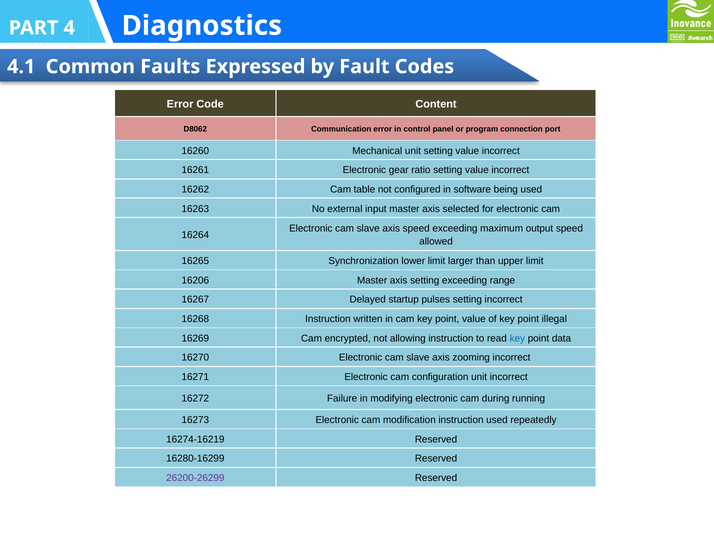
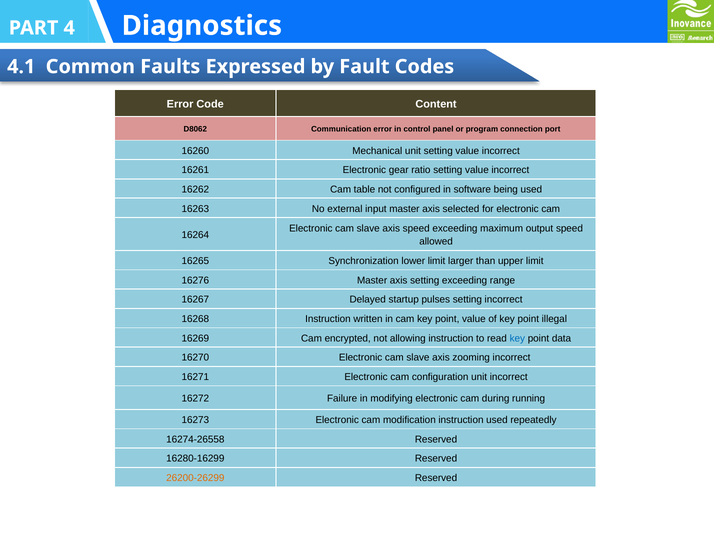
16206: 16206 -> 16276 (195, 281)
16274-16219: 16274-16219 -> 16274-26558 (195, 440)
26200-26299 colour: purple -> orange (195, 478)
